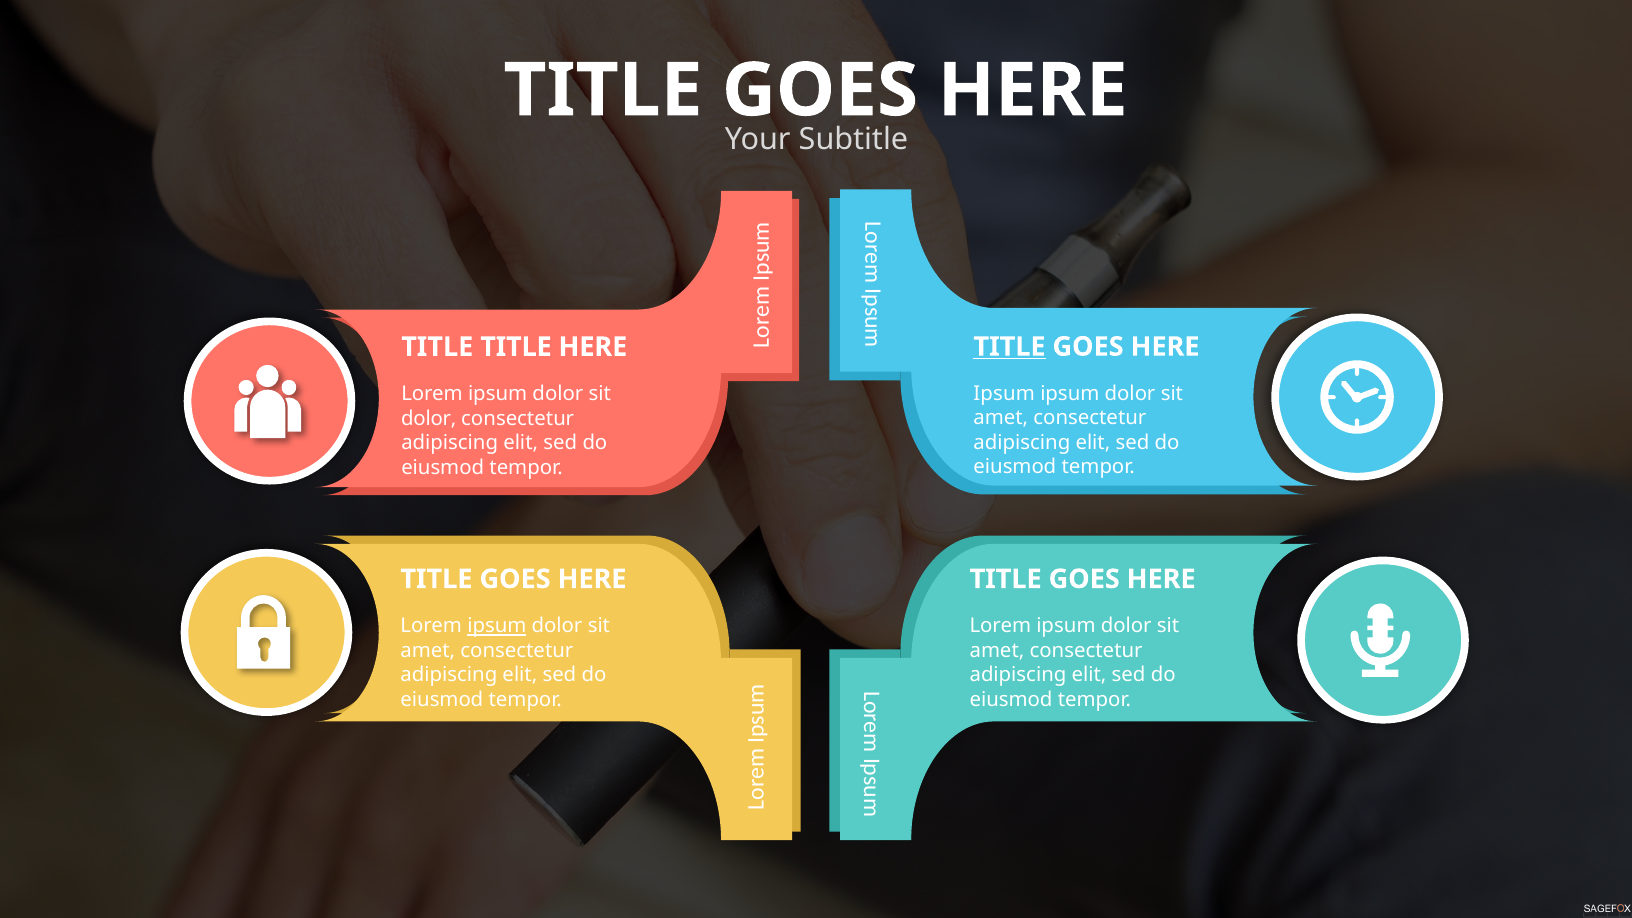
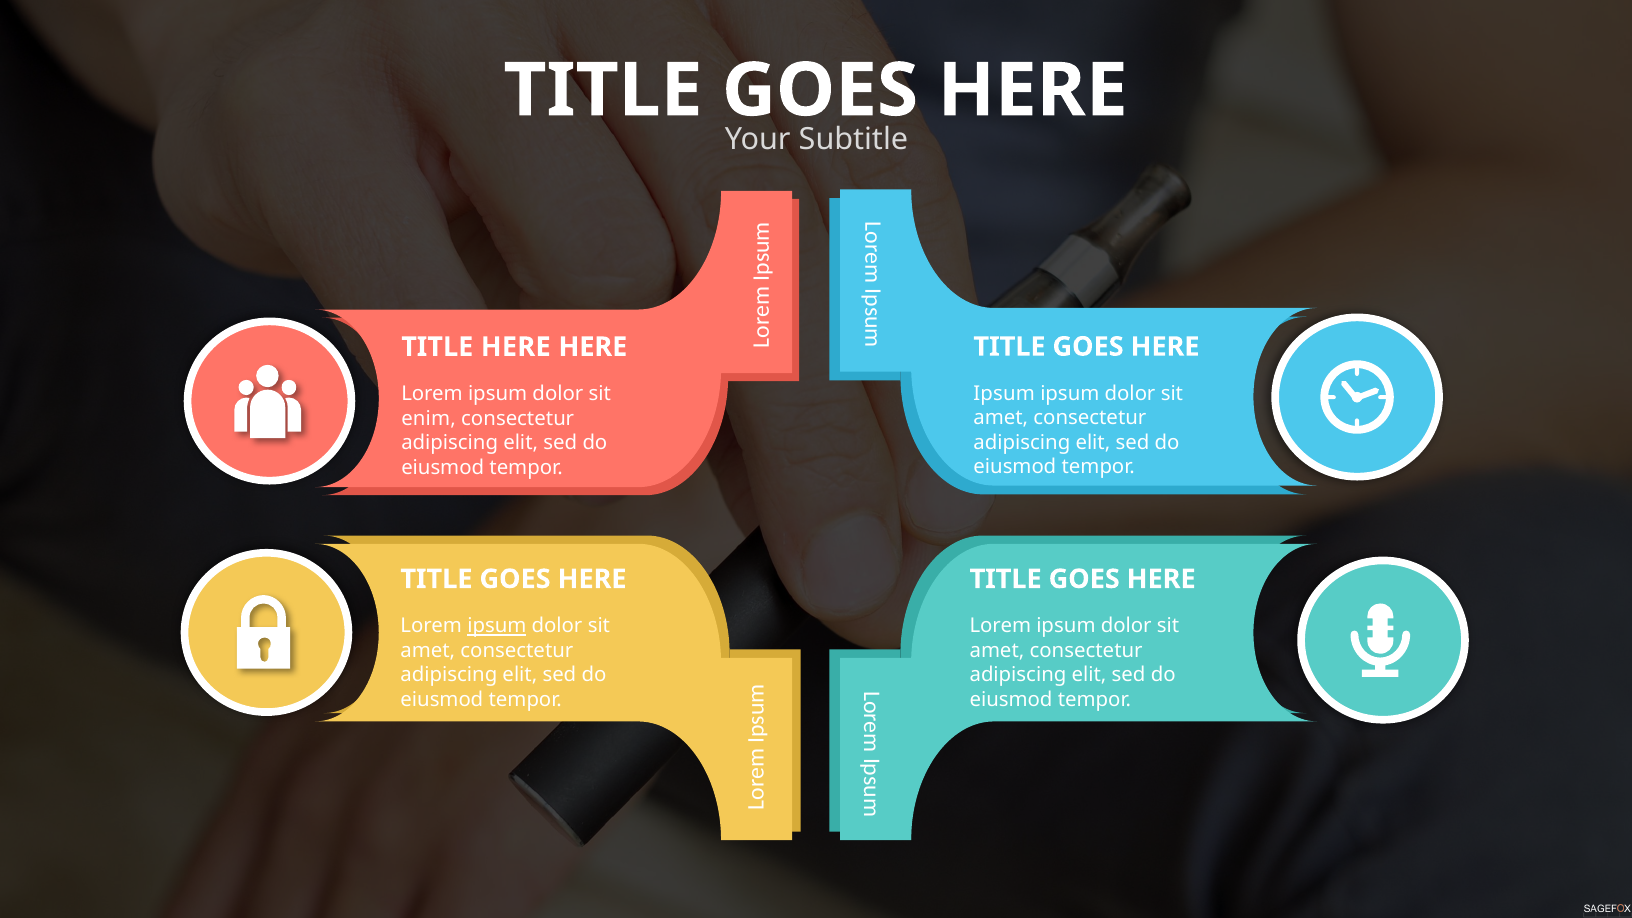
TITLE TITLE: TITLE -> HERE (516, 347)
TITLE underline: present -> none (1010, 347)
dolor: dolor -> enim (429, 418)
